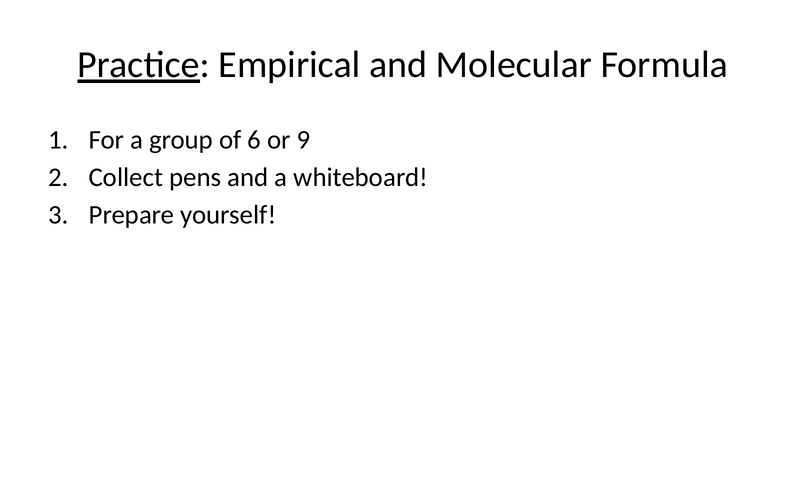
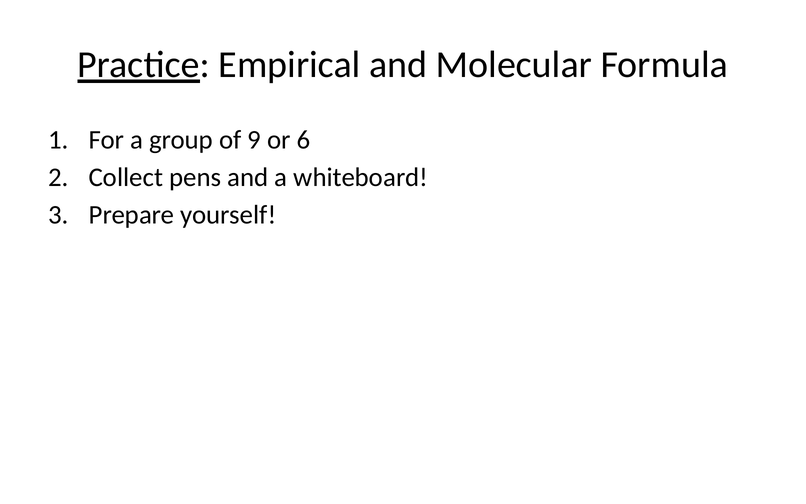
6: 6 -> 9 (254, 140)
9: 9 -> 6 (304, 140)
